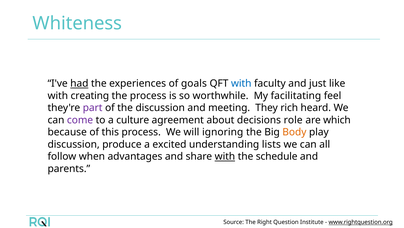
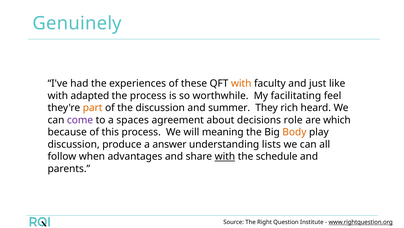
Whiteness: Whiteness -> Genuinely (77, 23)
had underline: present -> none (79, 83)
goals: goals -> these (194, 83)
with colour: blue -> orange (241, 83)
creating: creating -> adapted (90, 95)
part colour: purple -> orange (93, 108)
meeting: meeting -> summer (229, 108)
culture: culture -> spaces (133, 120)
ignoring: ignoring -> meaning (223, 132)
excited: excited -> answer (169, 144)
